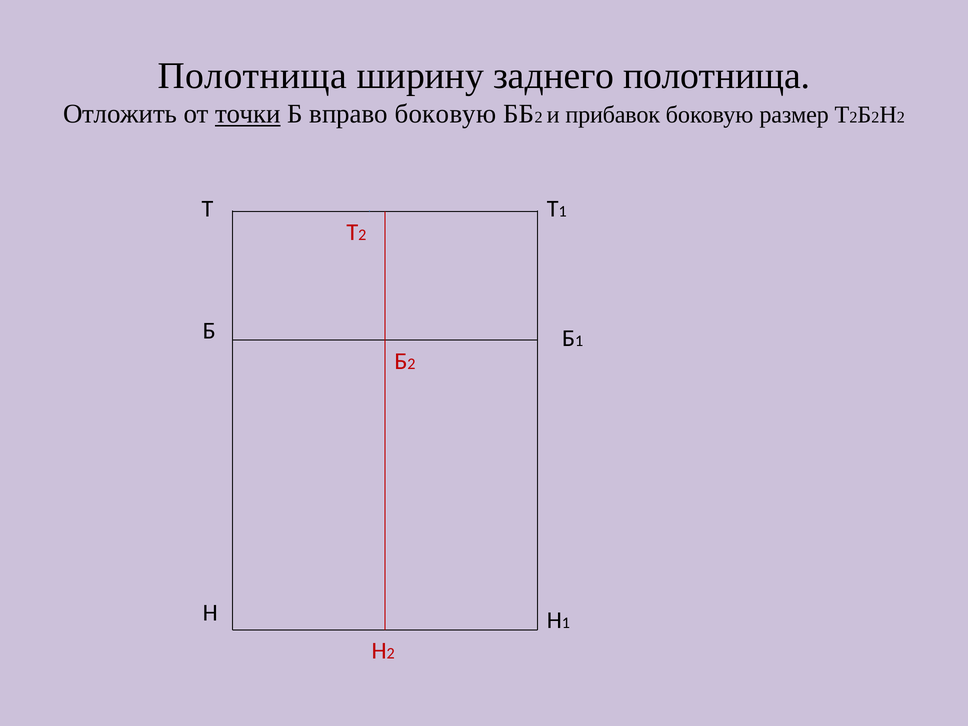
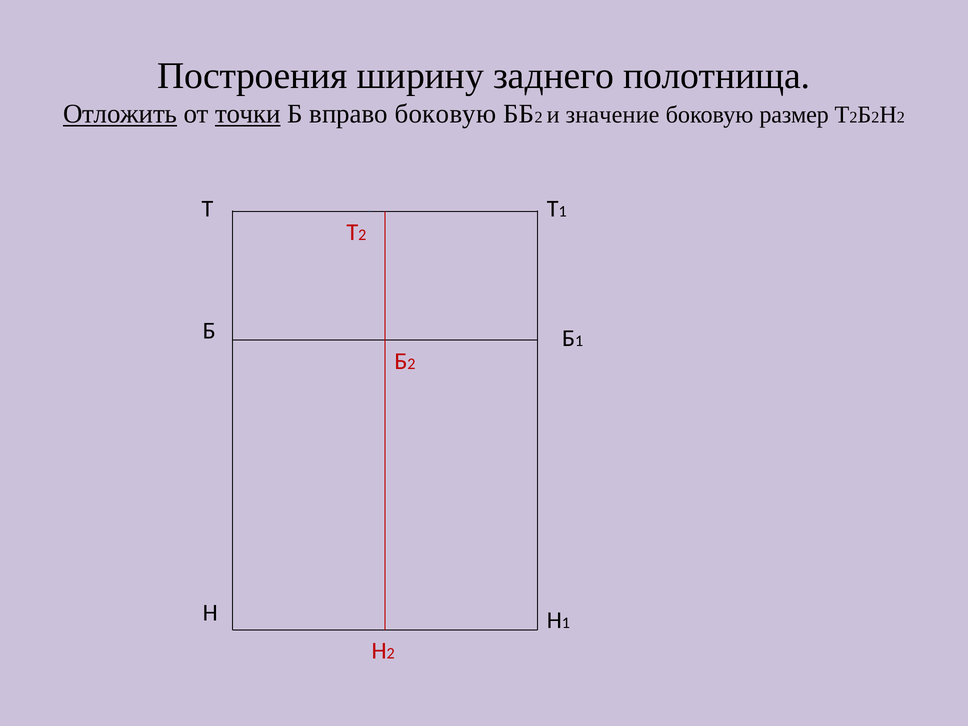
Полотнища: Полотнища -> Построения (252, 76)
Отложить underline: none -> present (120, 114)
прибавок: прибавок -> значение (613, 115)
